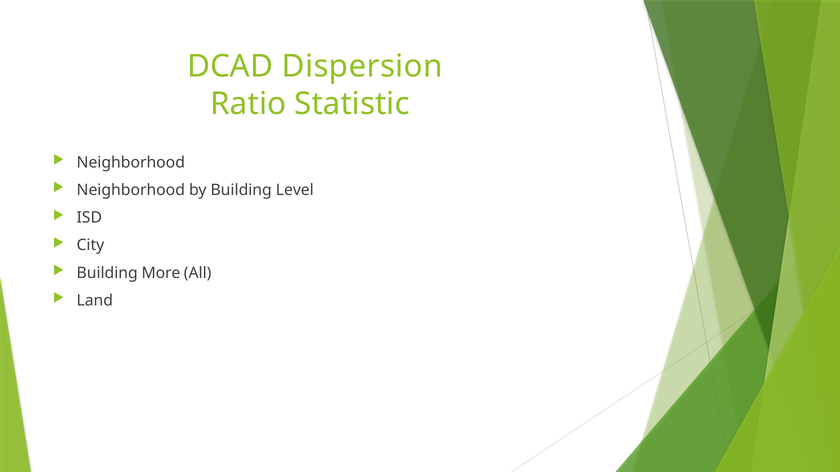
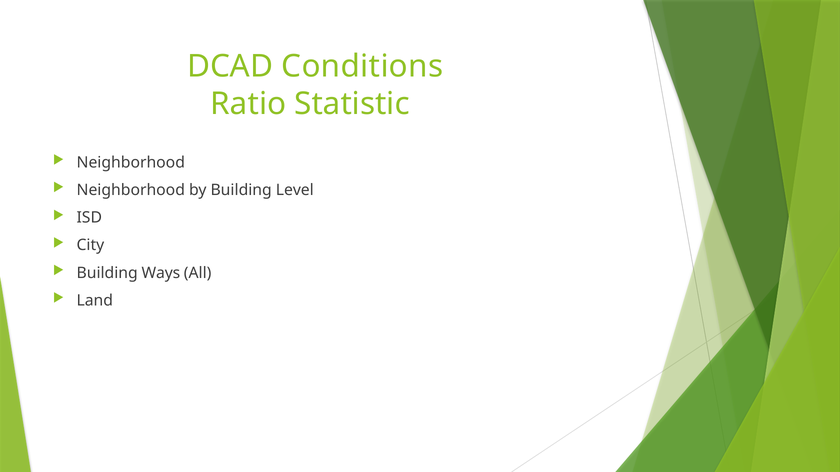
Dispersion: Dispersion -> Conditions (362, 66)
More: More -> Ways (161, 273)
